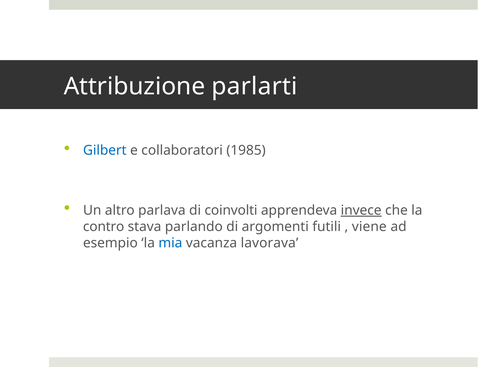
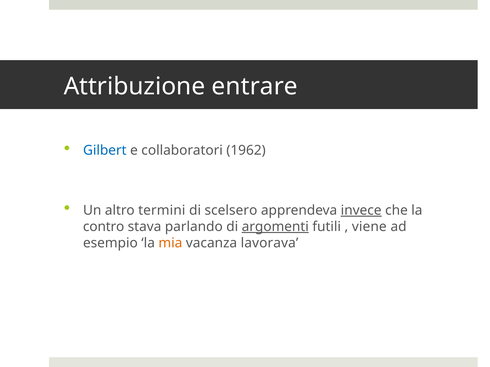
parlarti: parlarti -> entrare (255, 86)
1985: 1985 -> 1962 (246, 151)
parlava: parlava -> termini (162, 211)
coinvolti: coinvolti -> scelsero (231, 211)
argomenti underline: none -> present (275, 227)
mia colour: blue -> orange (170, 243)
